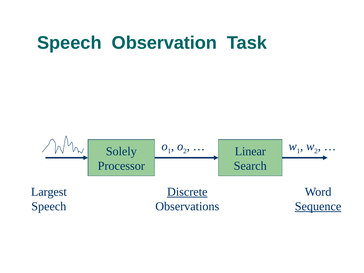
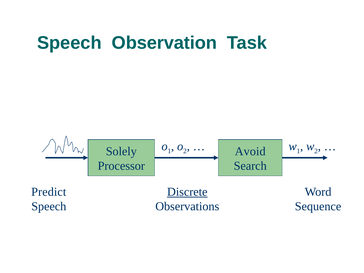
Linear: Linear -> Avoid (250, 151)
Largest: Largest -> Predict (49, 192)
Sequence underline: present -> none (318, 206)
